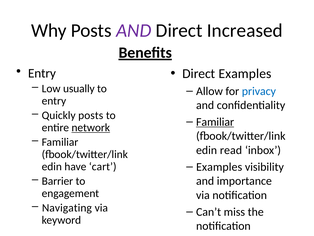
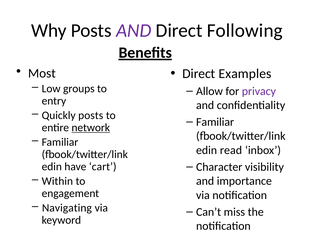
Increased: Increased -> Following (245, 30)
Entry: Entry -> Most (42, 73)
usually: usually -> groups (79, 88)
privacy colour: blue -> purple (259, 91)
Familiar underline: present -> none (215, 122)
Examples: Examples -> Character (219, 167)
Barrier: Barrier -> Within (57, 181)
